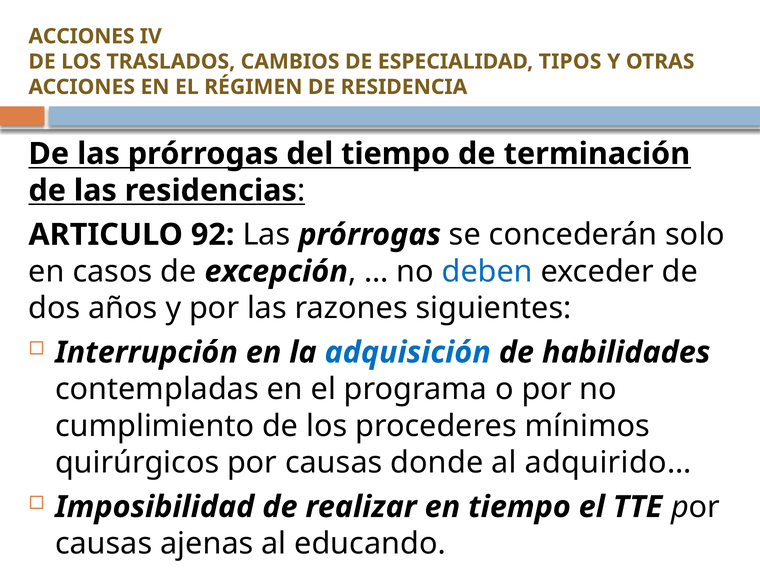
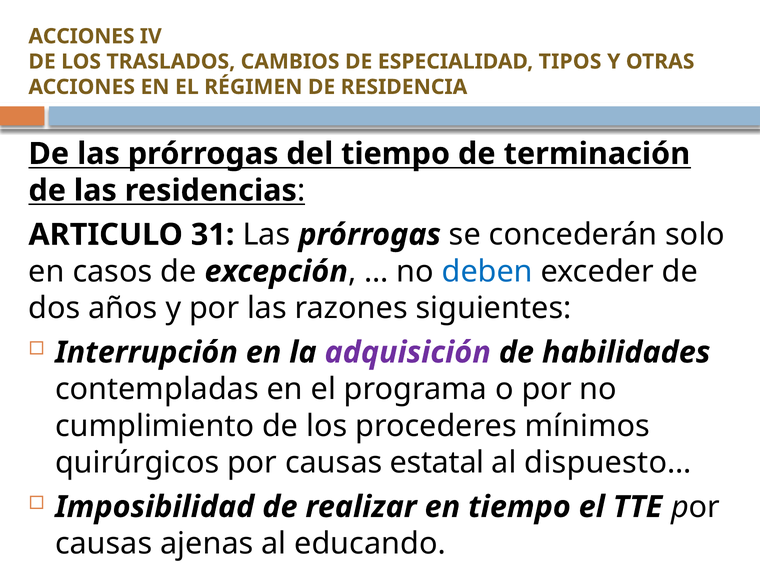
92: 92 -> 31 (213, 235)
adquisición colour: blue -> purple (408, 352)
donde: donde -> estatal (437, 463)
adquirido…: adquirido… -> dispuesto… (608, 463)
